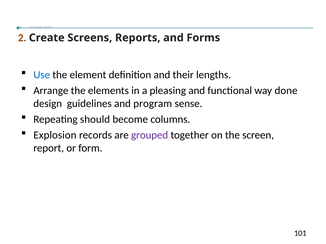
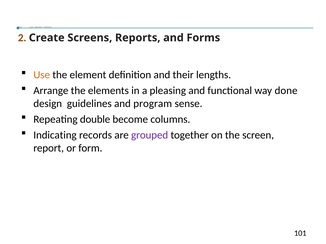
Use colour: blue -> orange (42, 75)
should: should -> double (95, 120)
Explosion: Explosion -> Indicating (55, 135)
